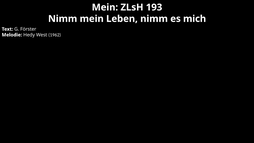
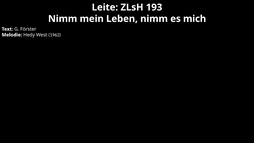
Mein: Mein -> Leite (105, 7)
